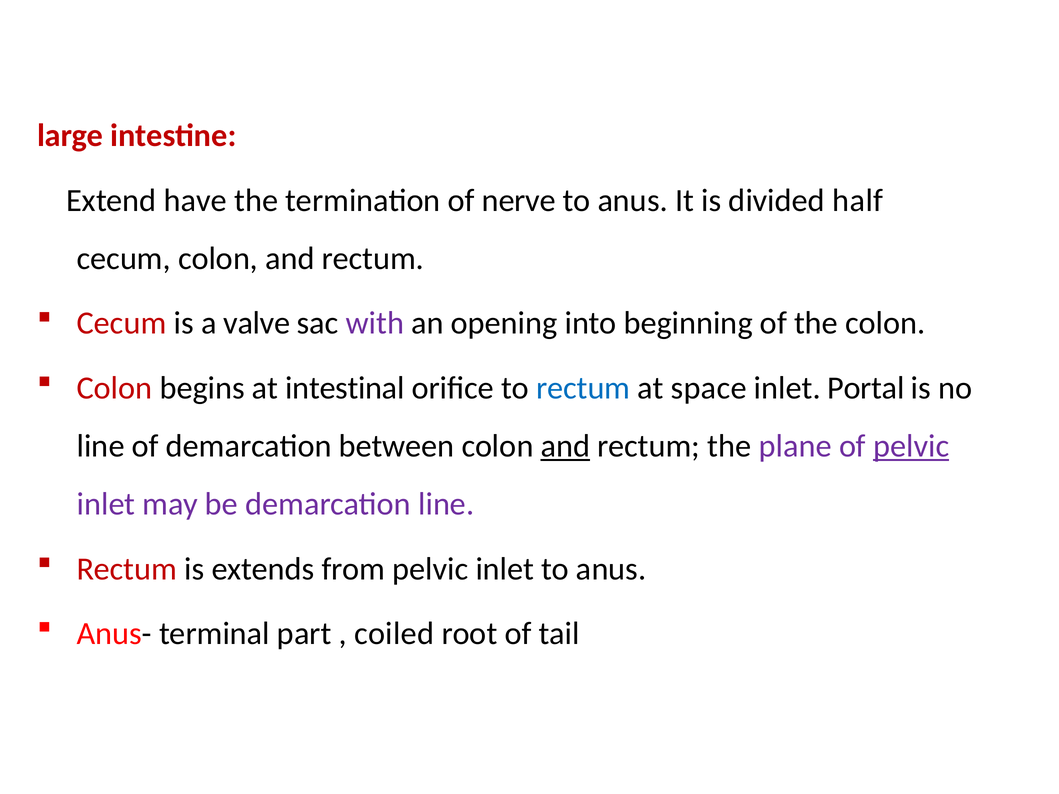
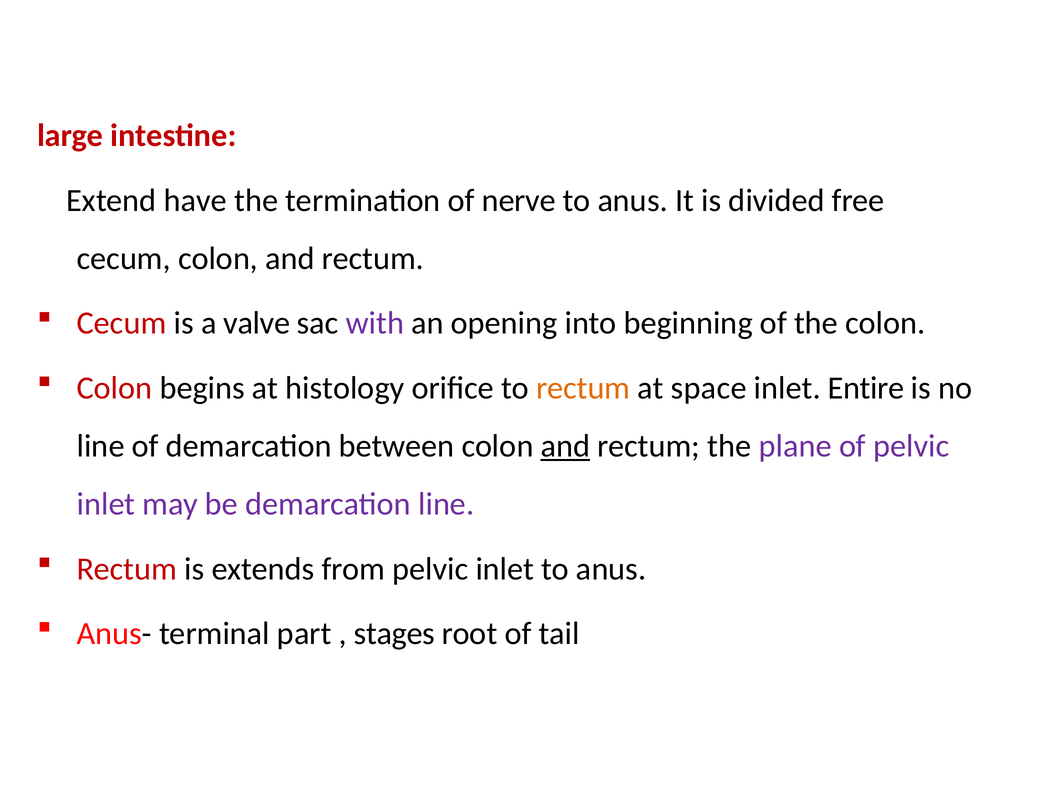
half: half -> free (858, 200)
intestinal: intestinal -> histology (345, 388)
rectum colour: blue -> orange (583, 388)
Portal: Portal -> Entire (866, 388)
pelvic underline: present -> none (911, 446)
coiled: coiled -> stages (394, 634)
